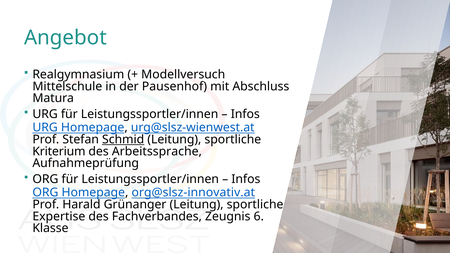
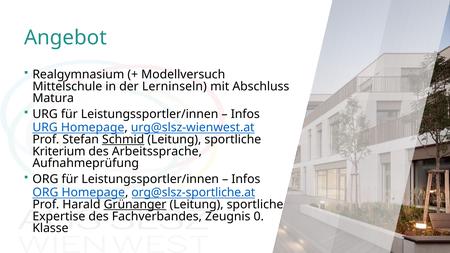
Pausenhof: Pausenhof -> Lerninseln (174, 86)
org@slsz-innovativ.at: org@slsz-innovativ.at -> org@slsz-sportliche.at (193, 192)
Grünanger underline: none -> present (135, 205)
6: 6 -> 0 (259, 216)
